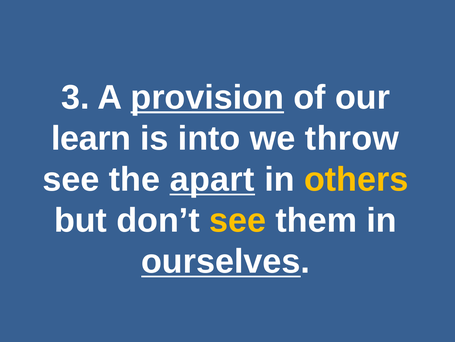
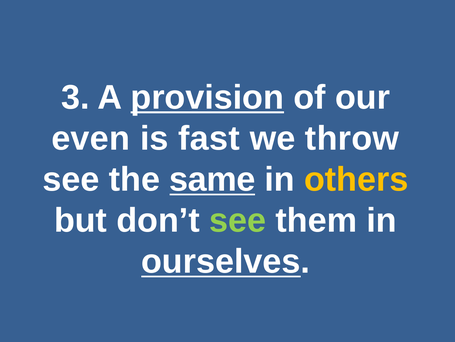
learn: learn -> even (91, 138)
into: into -> fast (209, 138)
apart: apart -> same (212, 179)
see colour: yellow -> light green (238, 220)
